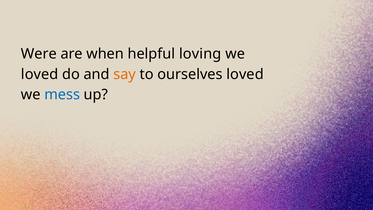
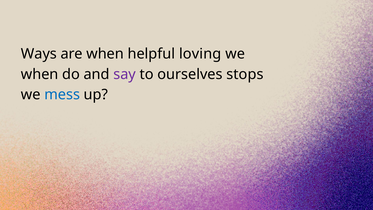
Were: Were -> Ways (39, 54)
loved: loved -> when (40, 74)
say colour: orange -> purple (125, 74)
ourselves loved: loved -> stops (245, 74)
